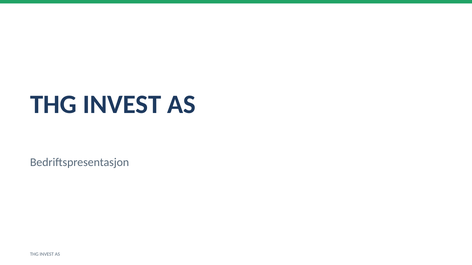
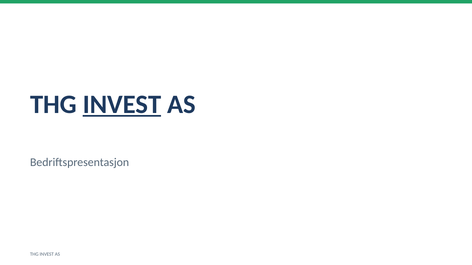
INVEST underline: none -> present (122, 105)
